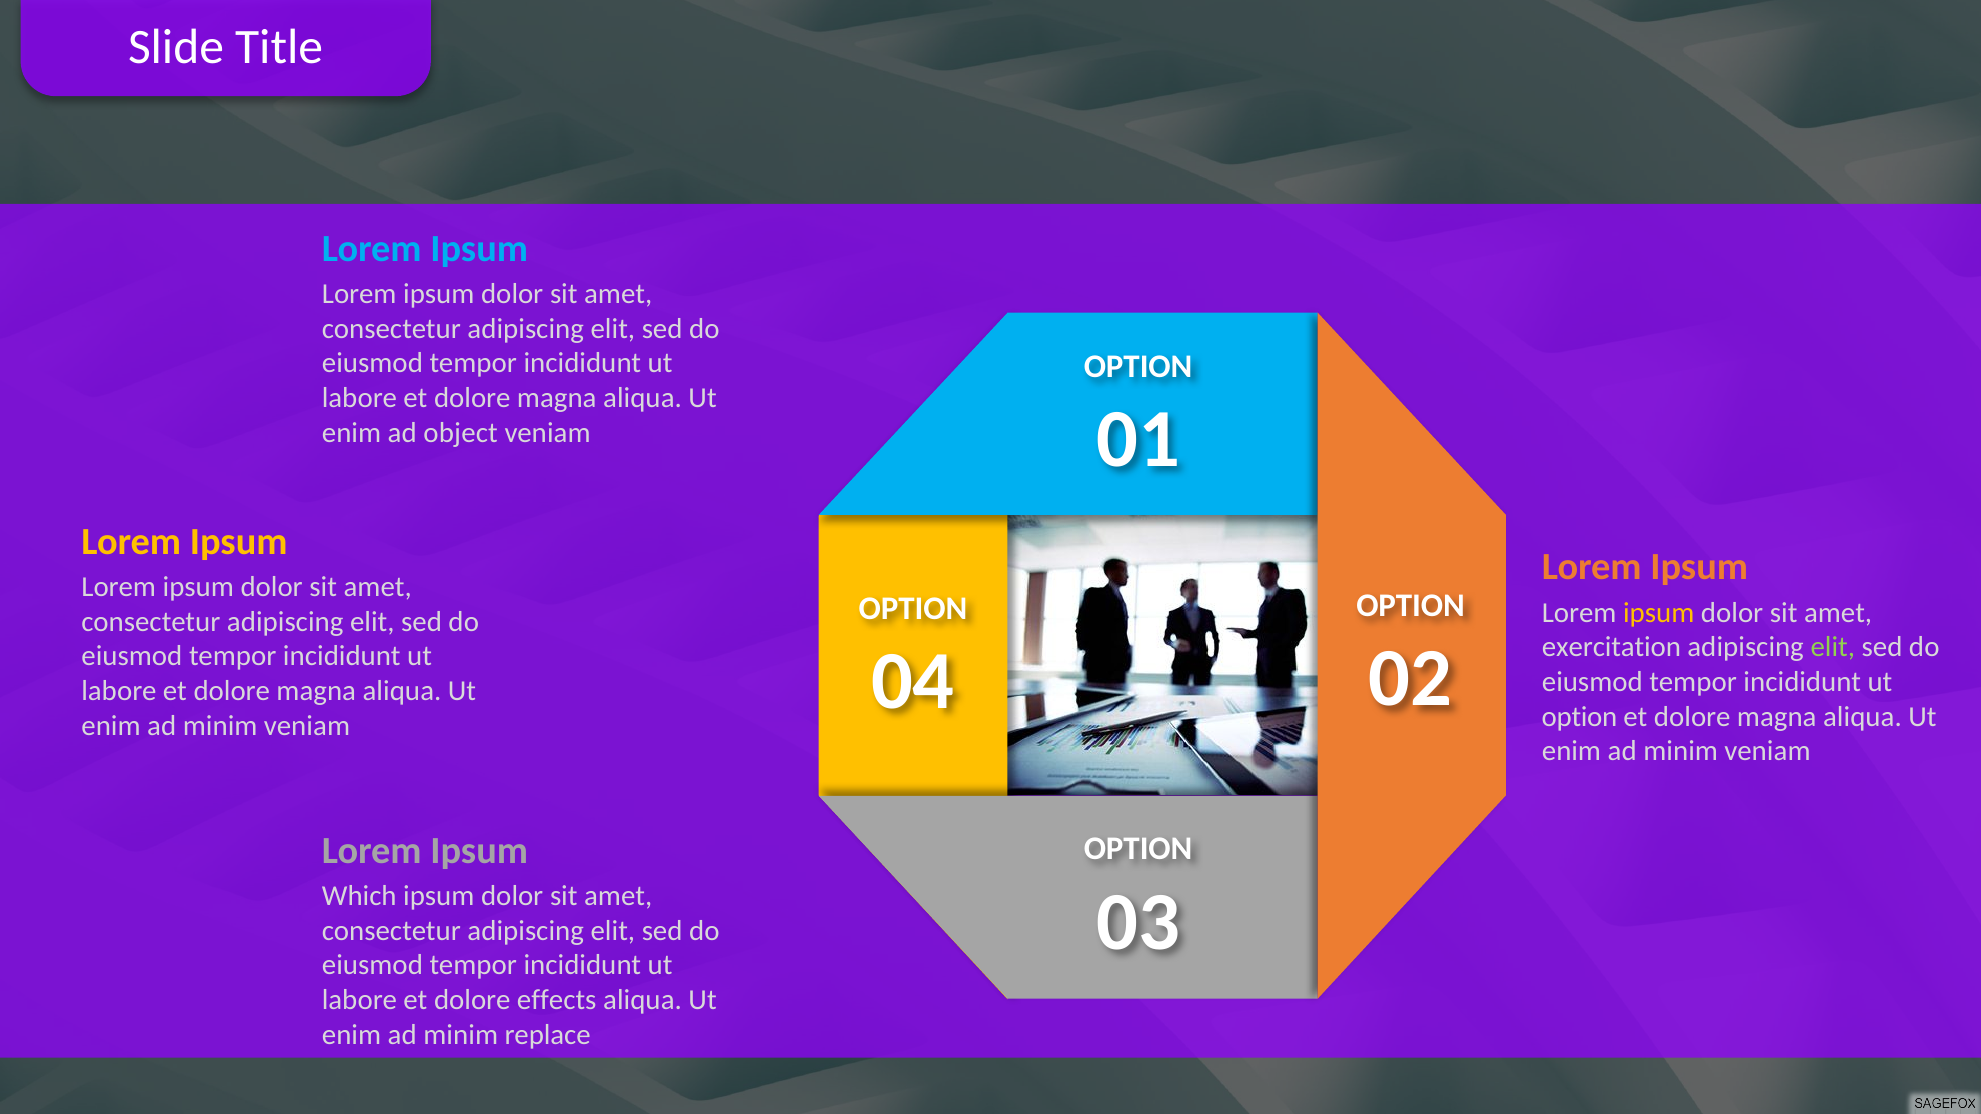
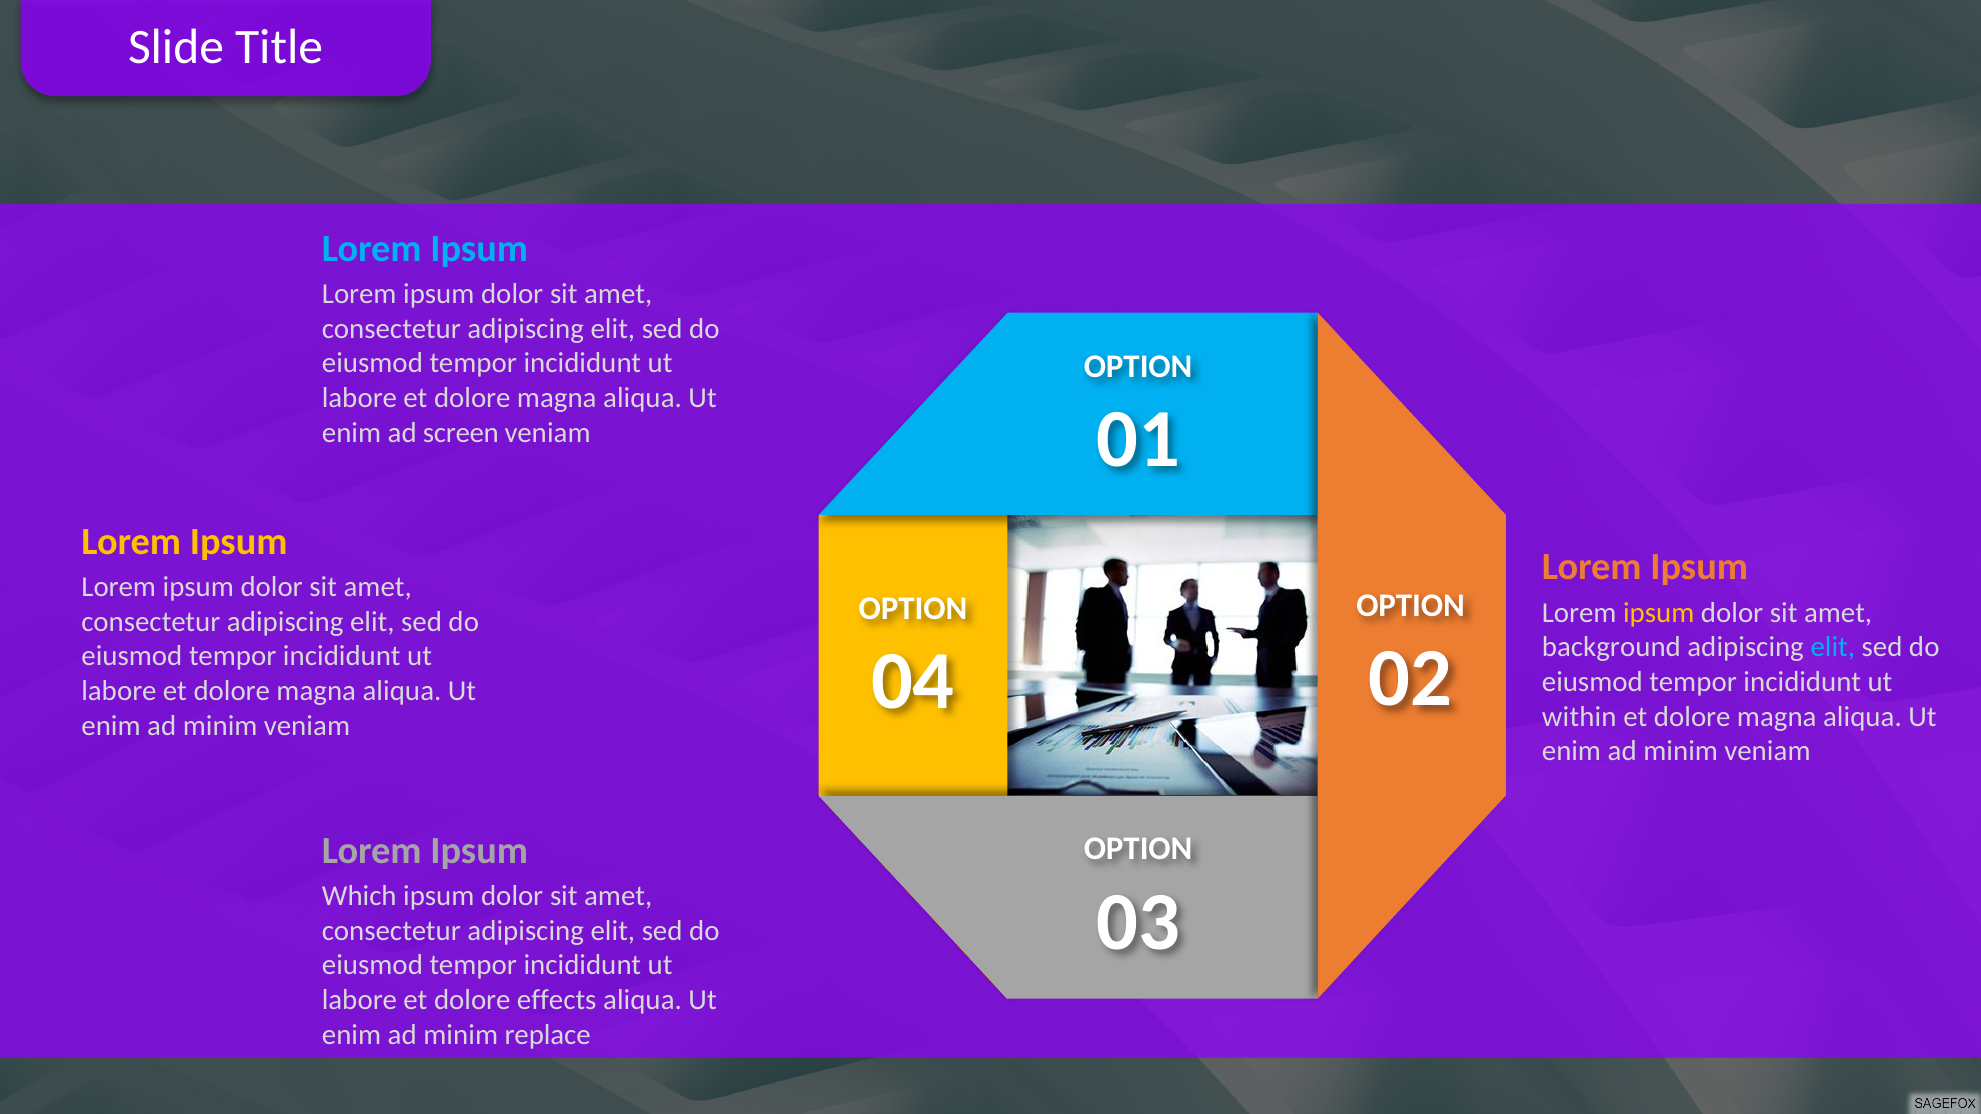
object: object -> screen (461, 433)
exercitation: exercitation -> background (1611, 647)
elit colour: light green -> light blue (1833, 647)
option: option -> within (1579, 717)
